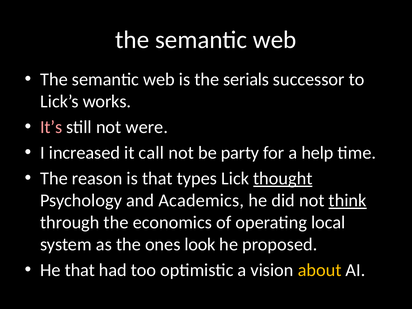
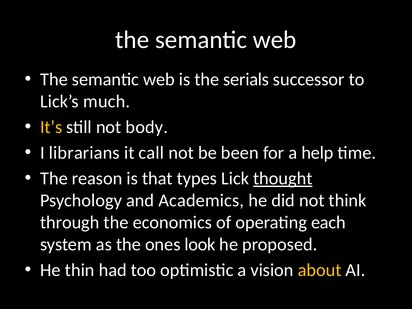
works: works -> much (107, 102)
It’s colour: pink -> yellow (51, 127)
were: were -> body (147, 127)
increased: increased -> librarians (84, 153)
party: party -> been (240, 153)
think underline: present -> none (348, 200)
local: local -> each (328, 222)
He that: that -> thin (80, 270)
